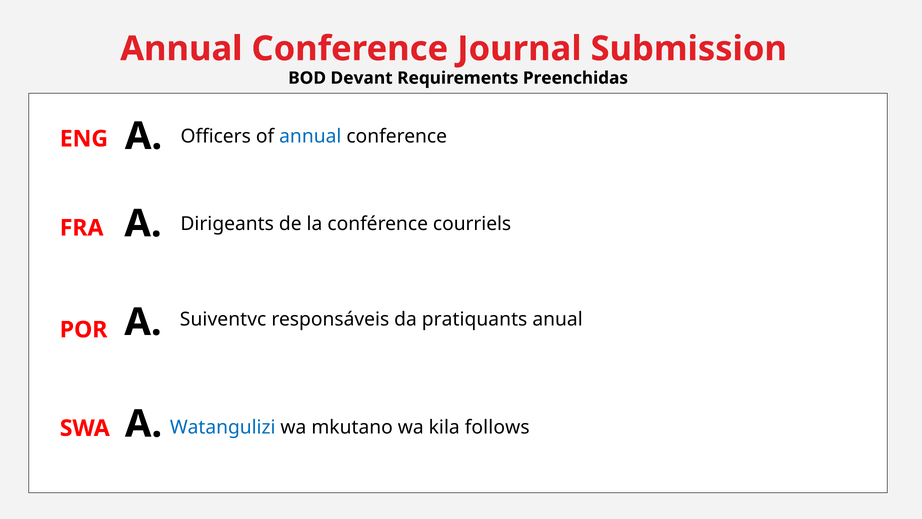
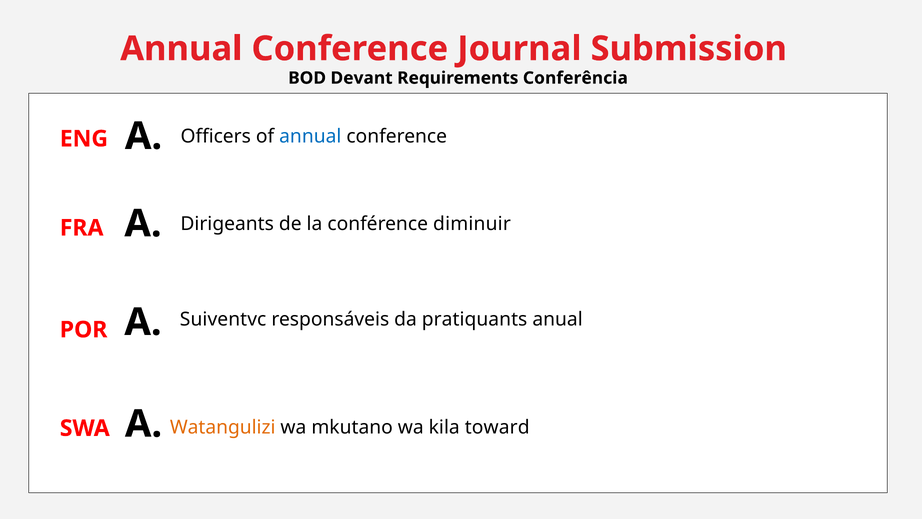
Preenchidas: Preenchidas -> Conferência (575, 78)
courriels: courriels -> diminuir (472, 224)
Watangulizi colour: blue -> orange (223, 427)
follows: follows -> toward (497, 427)
